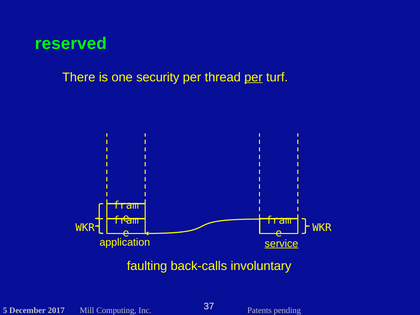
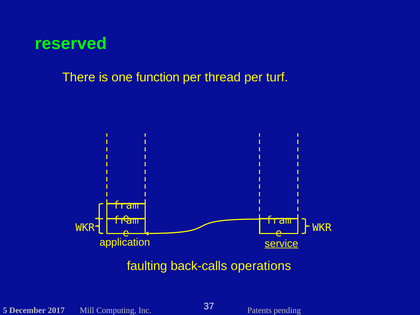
security: security -> function (158, 77)
per underline: present -> none (253, 77)
involuntary: involuntary -> operations (261, 266)
